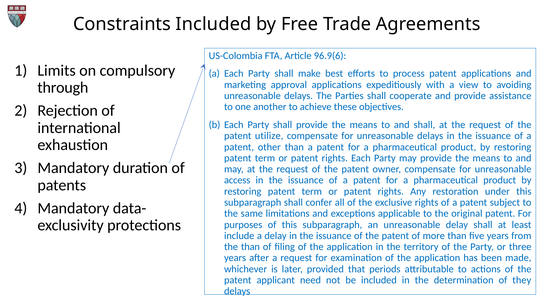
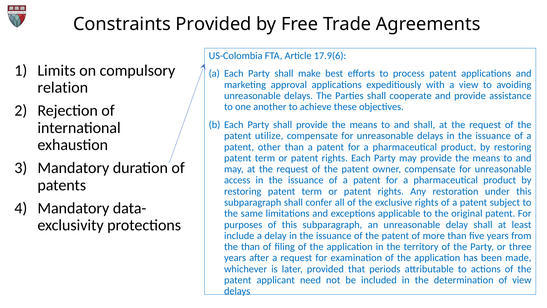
Constraints Included: Included -> Provided (214, 24)
96.9(6: 96.9(6 -> 17.9(6 (330, 56)
through: through -> relation (63, 88)
of they: they -> view (522, 280)
